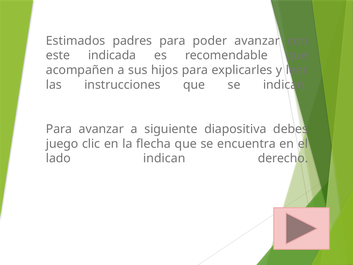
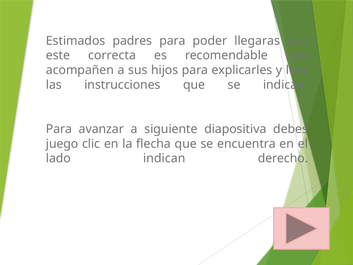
poder avanzar: avanzar -> llegaras (257, 41)
indicada: indicada -> correcta (112, 55)
